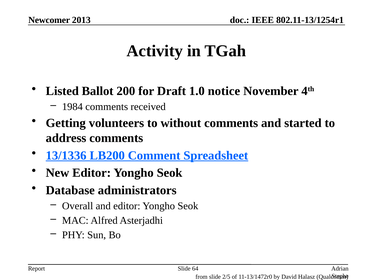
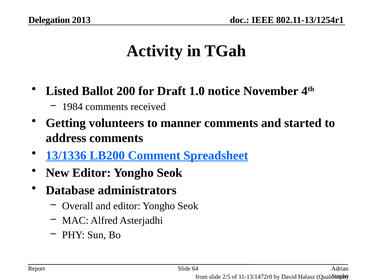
Newcomer: Newcomer -> Delegation (49, 20)
without: without -> manner (181, 123)
